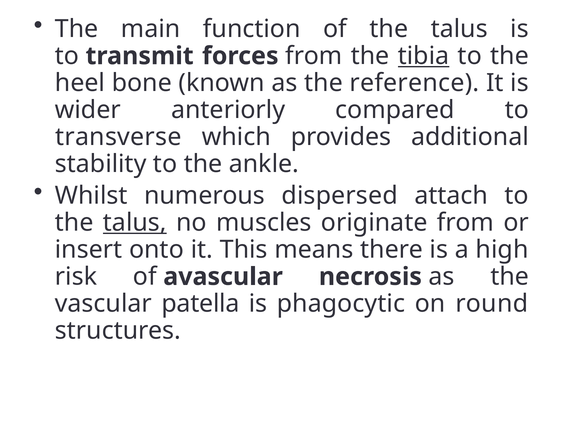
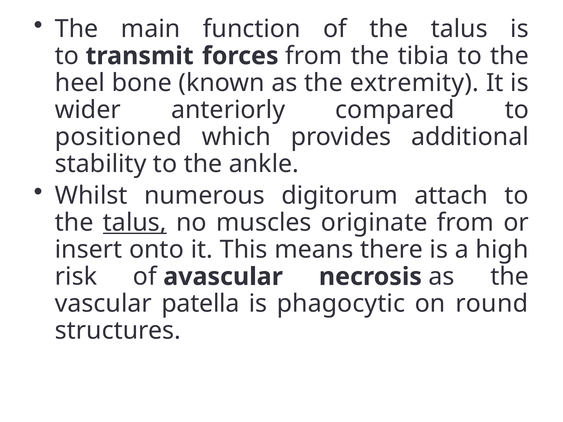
tibia underline: present -> none (424, 56)
reference: reference -> extremity (414, 83)
transverse: transverse -> positioned (118, 137)
dispersed: dispersed -> digitorum (340, 196)
